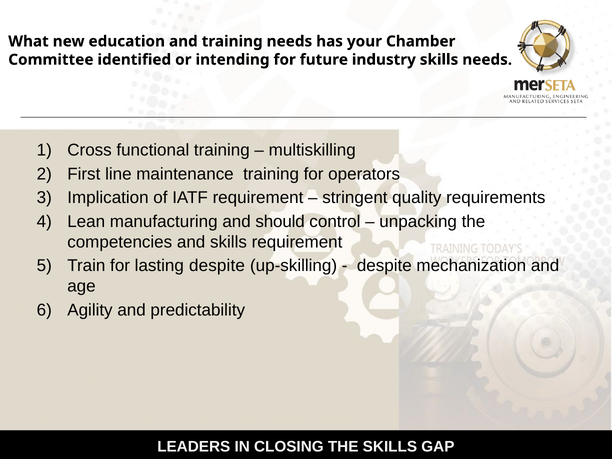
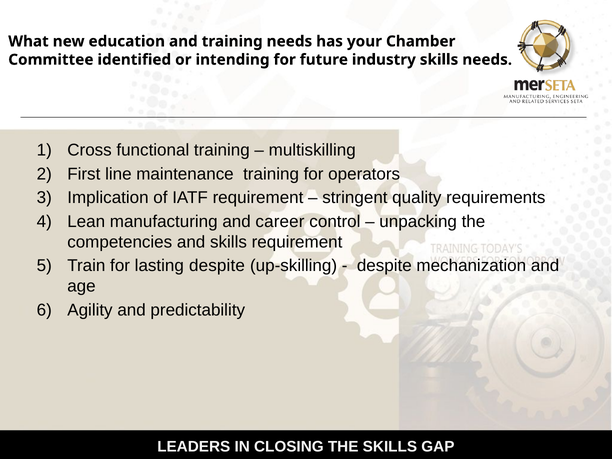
should: should -> career (280, 222)
